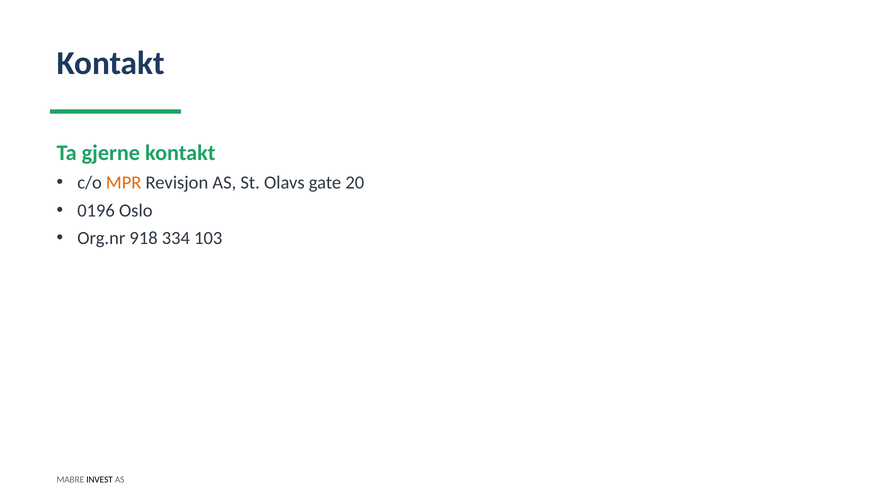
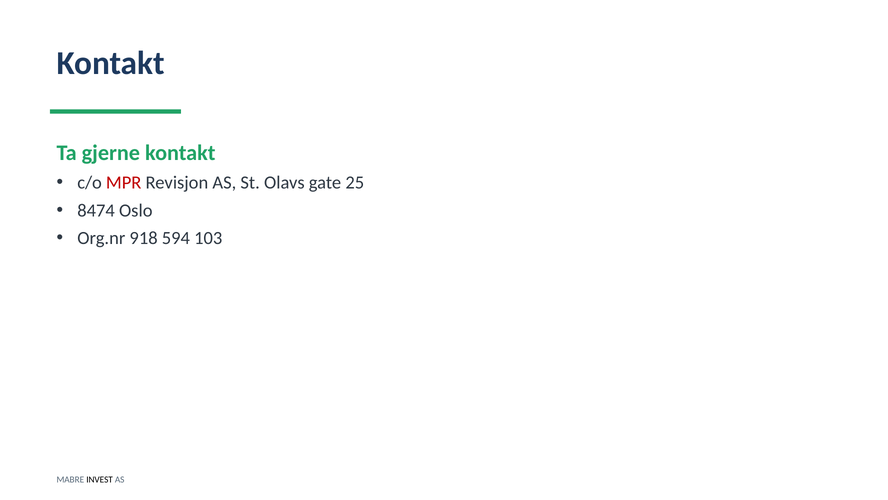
MPR colour: orange -> red (124, 183)
20: 20 -> 25 (355, 183)
0196: 0196 -> 8474 (96, 210)
334: 334 -> 594 (176, 238)
